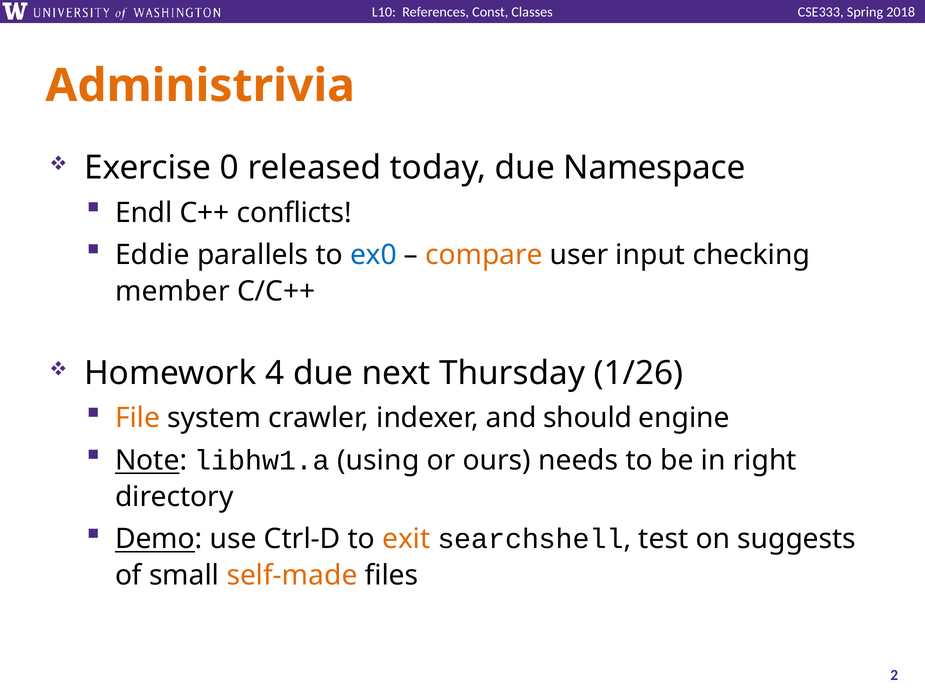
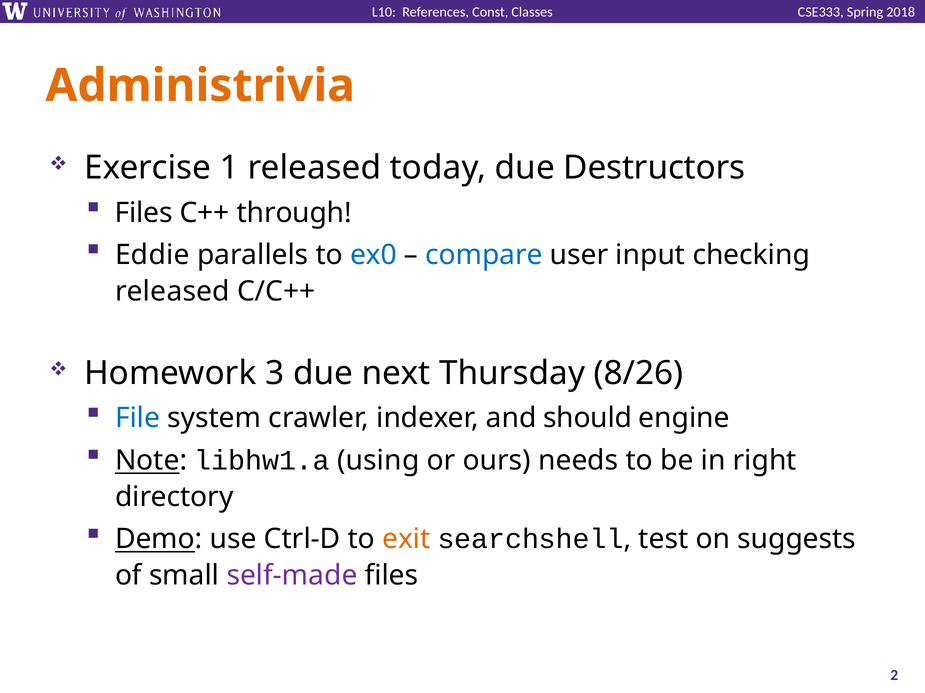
0: 0 -> 1 (229, 168)
Namespace: Namespace -> Destructors (654, 168)
Endl: Endl -> Files (144, 213)
conflicts: conflicts -> through (294, 213)
compare colour: orange -> blue (484, 255)
member: member -> released (172, 292)
4: 4 -> 3 (275, 374)
1/26: 1/26 -> 8/26 (639, 374)
File colour: orange -> blue (138, 419)
self-made colour: orange -> purple (292, 576)
